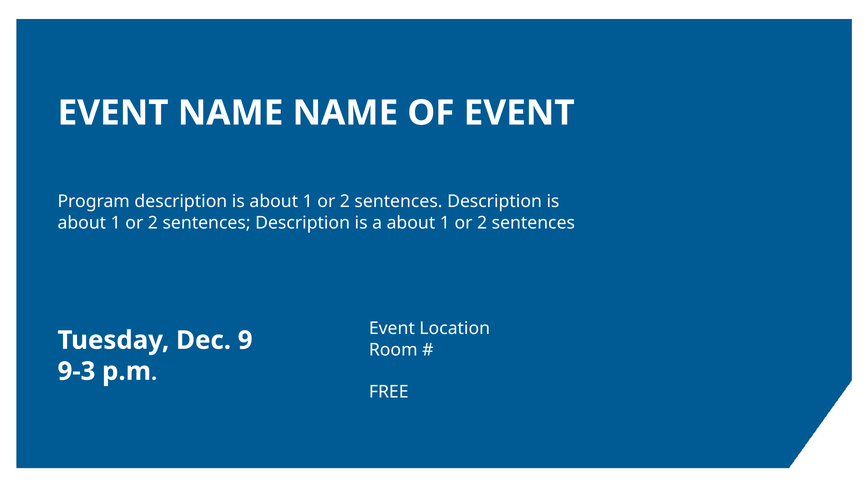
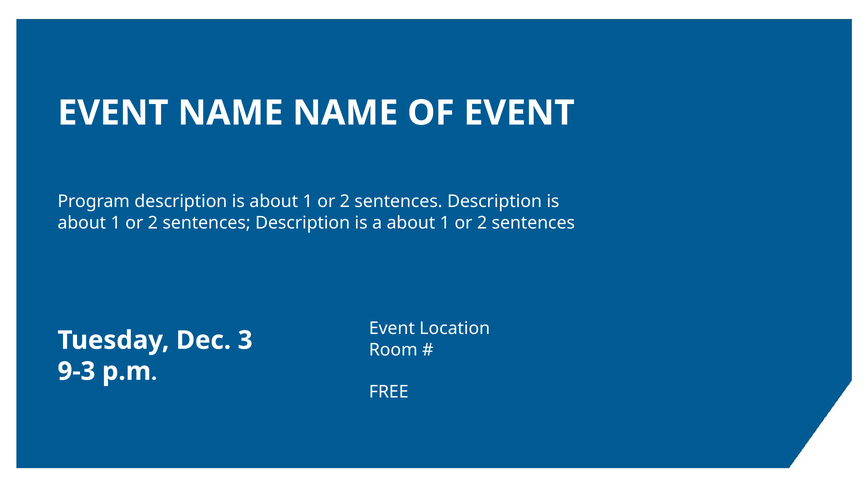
9: 9 -> 3 (245, 340)
